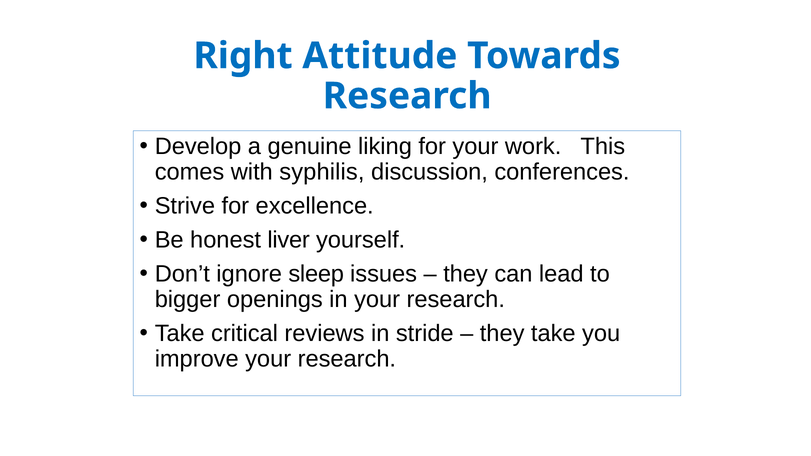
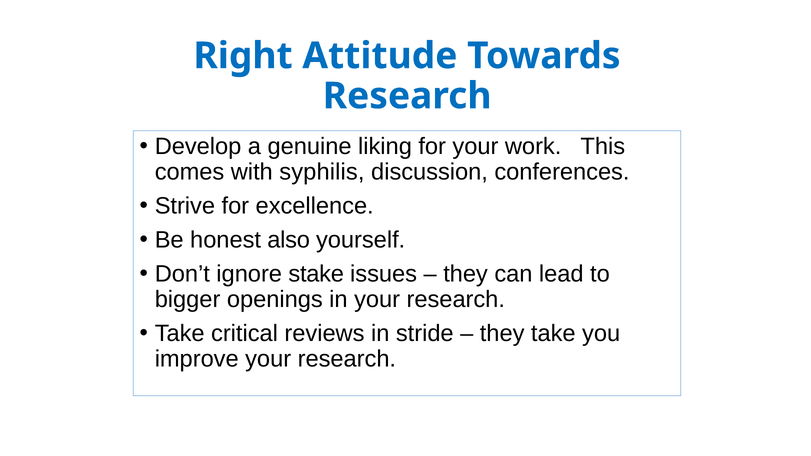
liver: liver -> also (289, 240)
sleep: sleep -> stake (316, 274)
